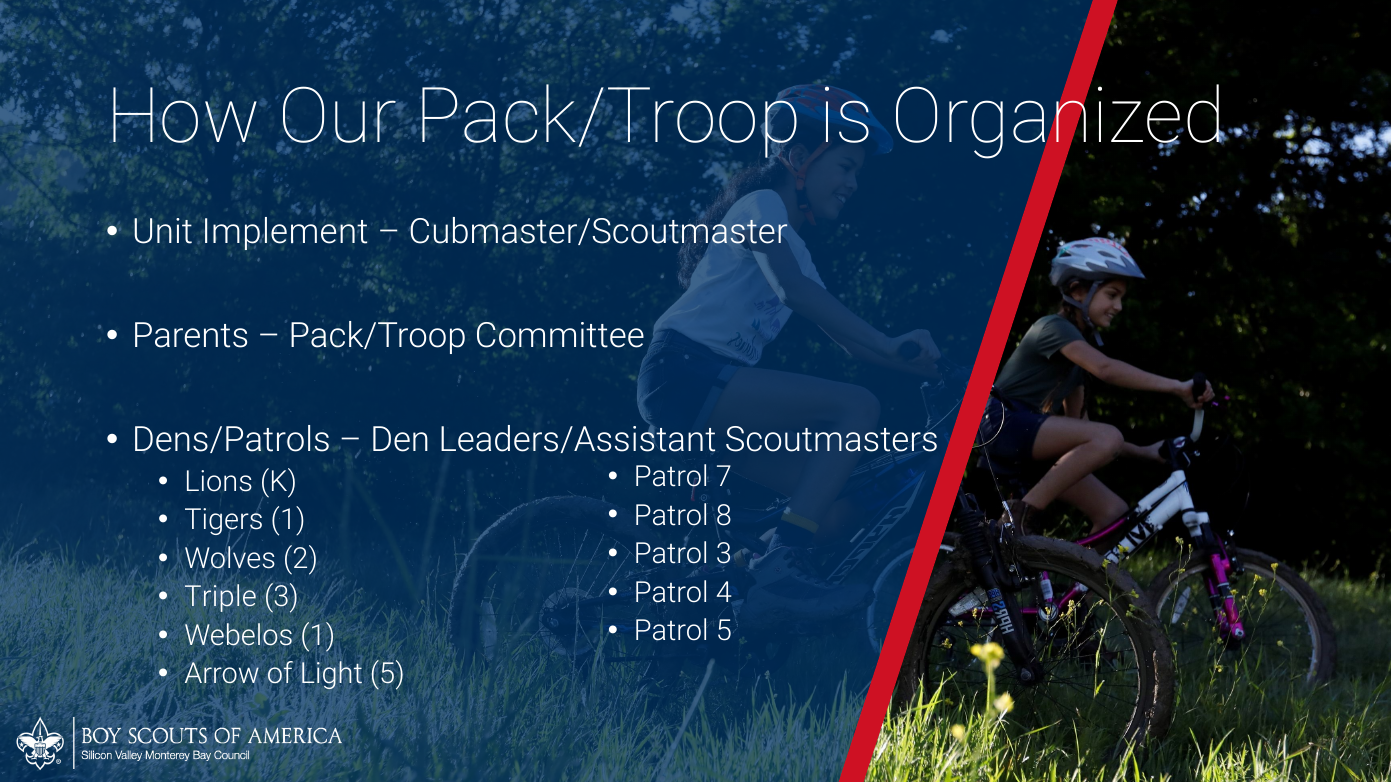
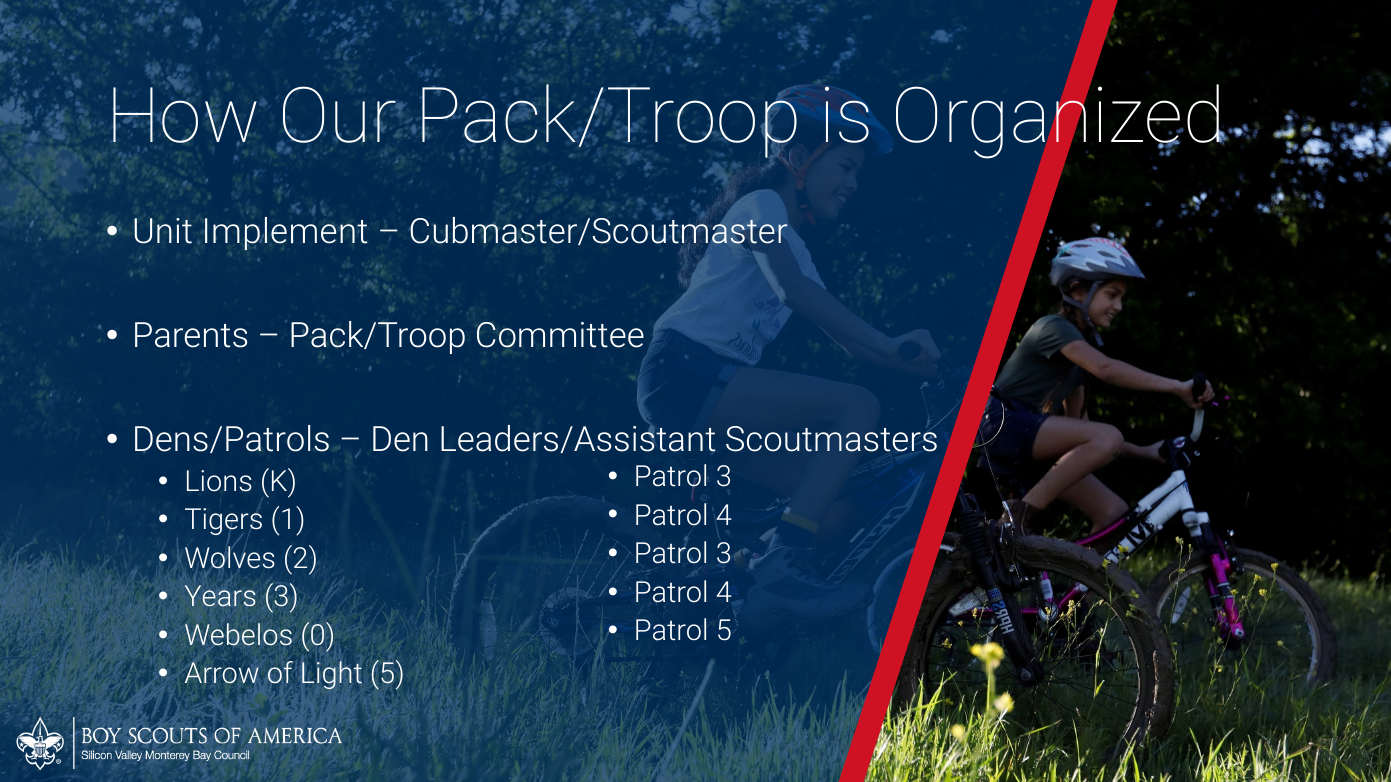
7: 7 -> 3 (724, 477)
8: 8 -> 4 (724, 516)
Triple: Triple -> Years (221, 598)
Webelos 1: 1 -> 0 (318, 636)
